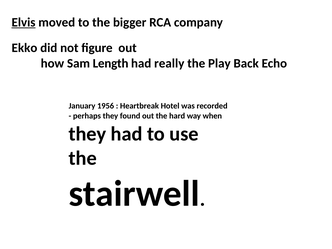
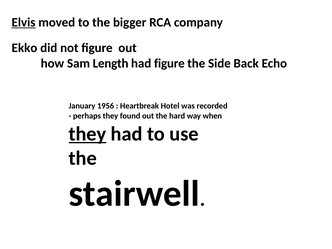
had really: really -> figure (169, 63)
Play: Play -> Side (219, 63)
they underline: none -> present (87, 134)
